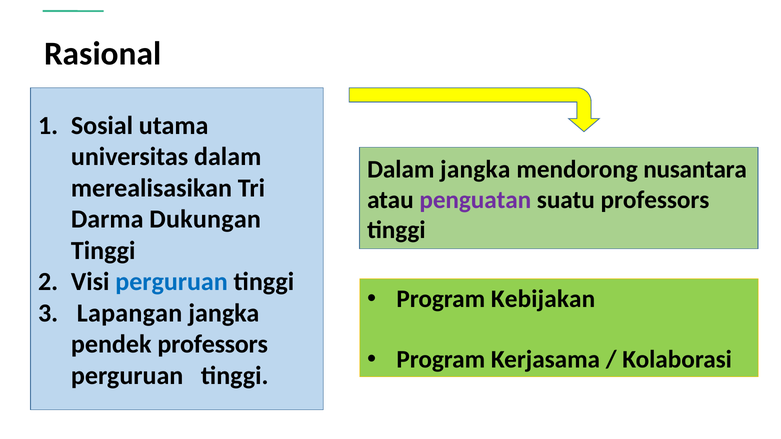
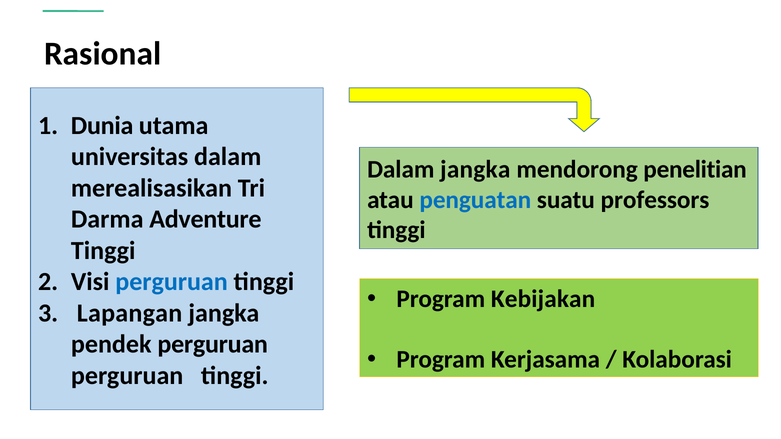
Sosial: Sosial -> Dunia (102, 126)
nusantara: nusantara -> penelitian (695, 170)
penguatan colour: purple -> blue (475, 200)
Dukungan: Dukungan -> Adventure (205, 219)
pendek professors: professors -> perguruan (213, 344)
